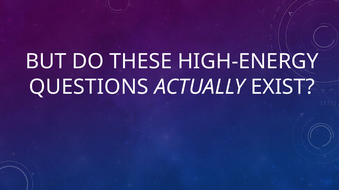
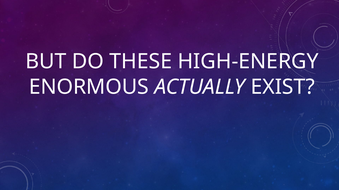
QUESTIONS: QUESTIONS -> ENORMOUS (89, 87)
